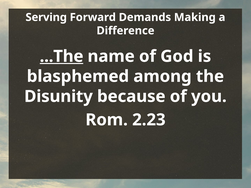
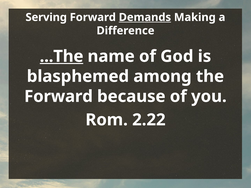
Demands underline: none -> present (145, 17)
Disunity: Disunity -> Forward (58, 97)
2.23: 2.23 -> 2.22 (149, 120)
